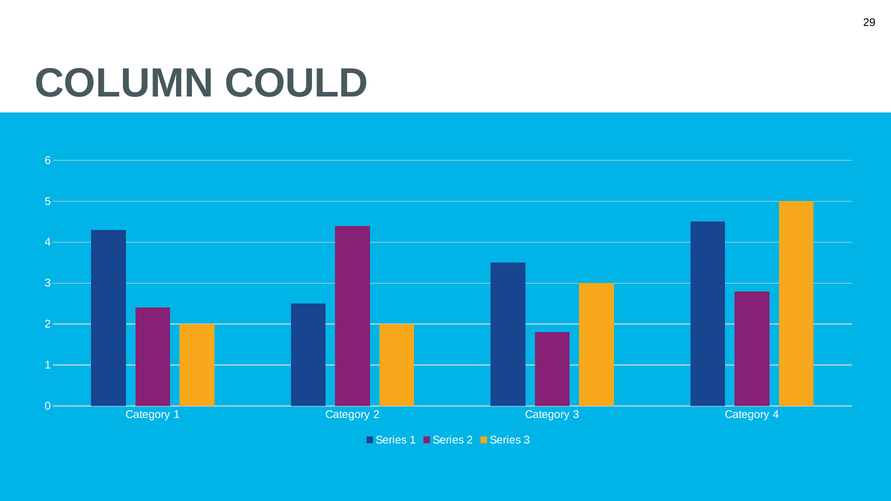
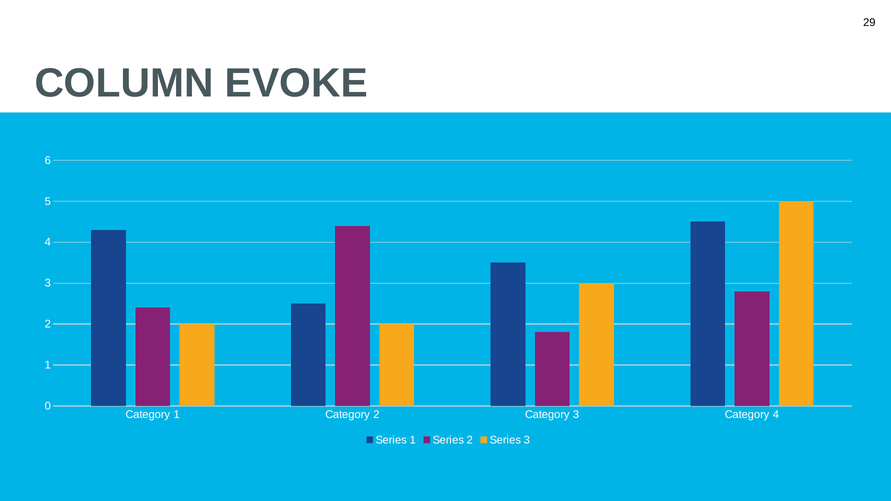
COULD: COULD -> EVOKE (296, 84)
